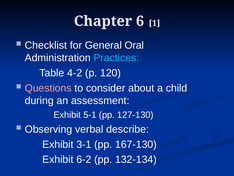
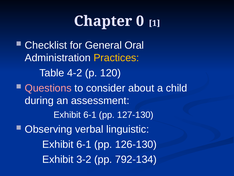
6: 6 -> 0 (140, 21)
Practices colour: light blue -> yellow (116, 58)
5-1: 5-1 -> 6-1 (90, 115)
describe: describe -> linguistic (128, 129)
3-1: 3-1 -> 6-1 (84, 144)
167-130: 167-130 -> 126-130 (136, 144)
6-2: 6-2 -> 3-2 (84, 159)
132-134: 132-134 -> 792-134 (136, 159)
